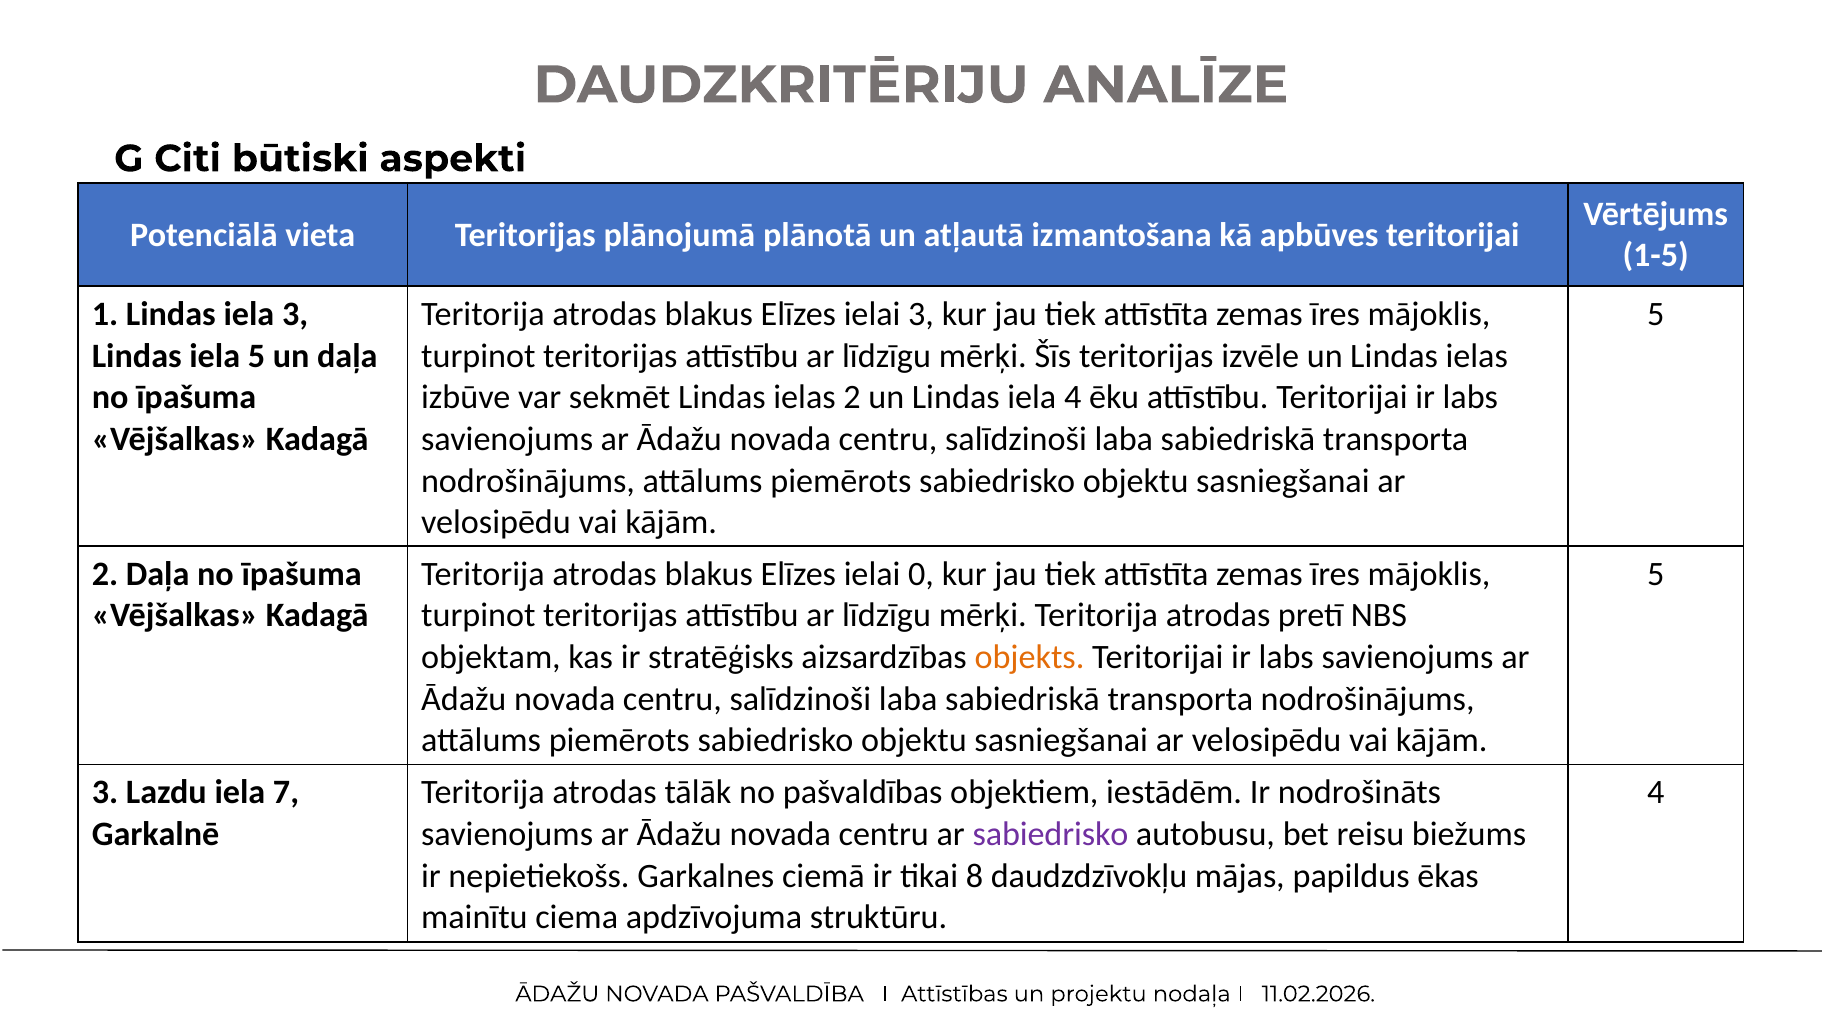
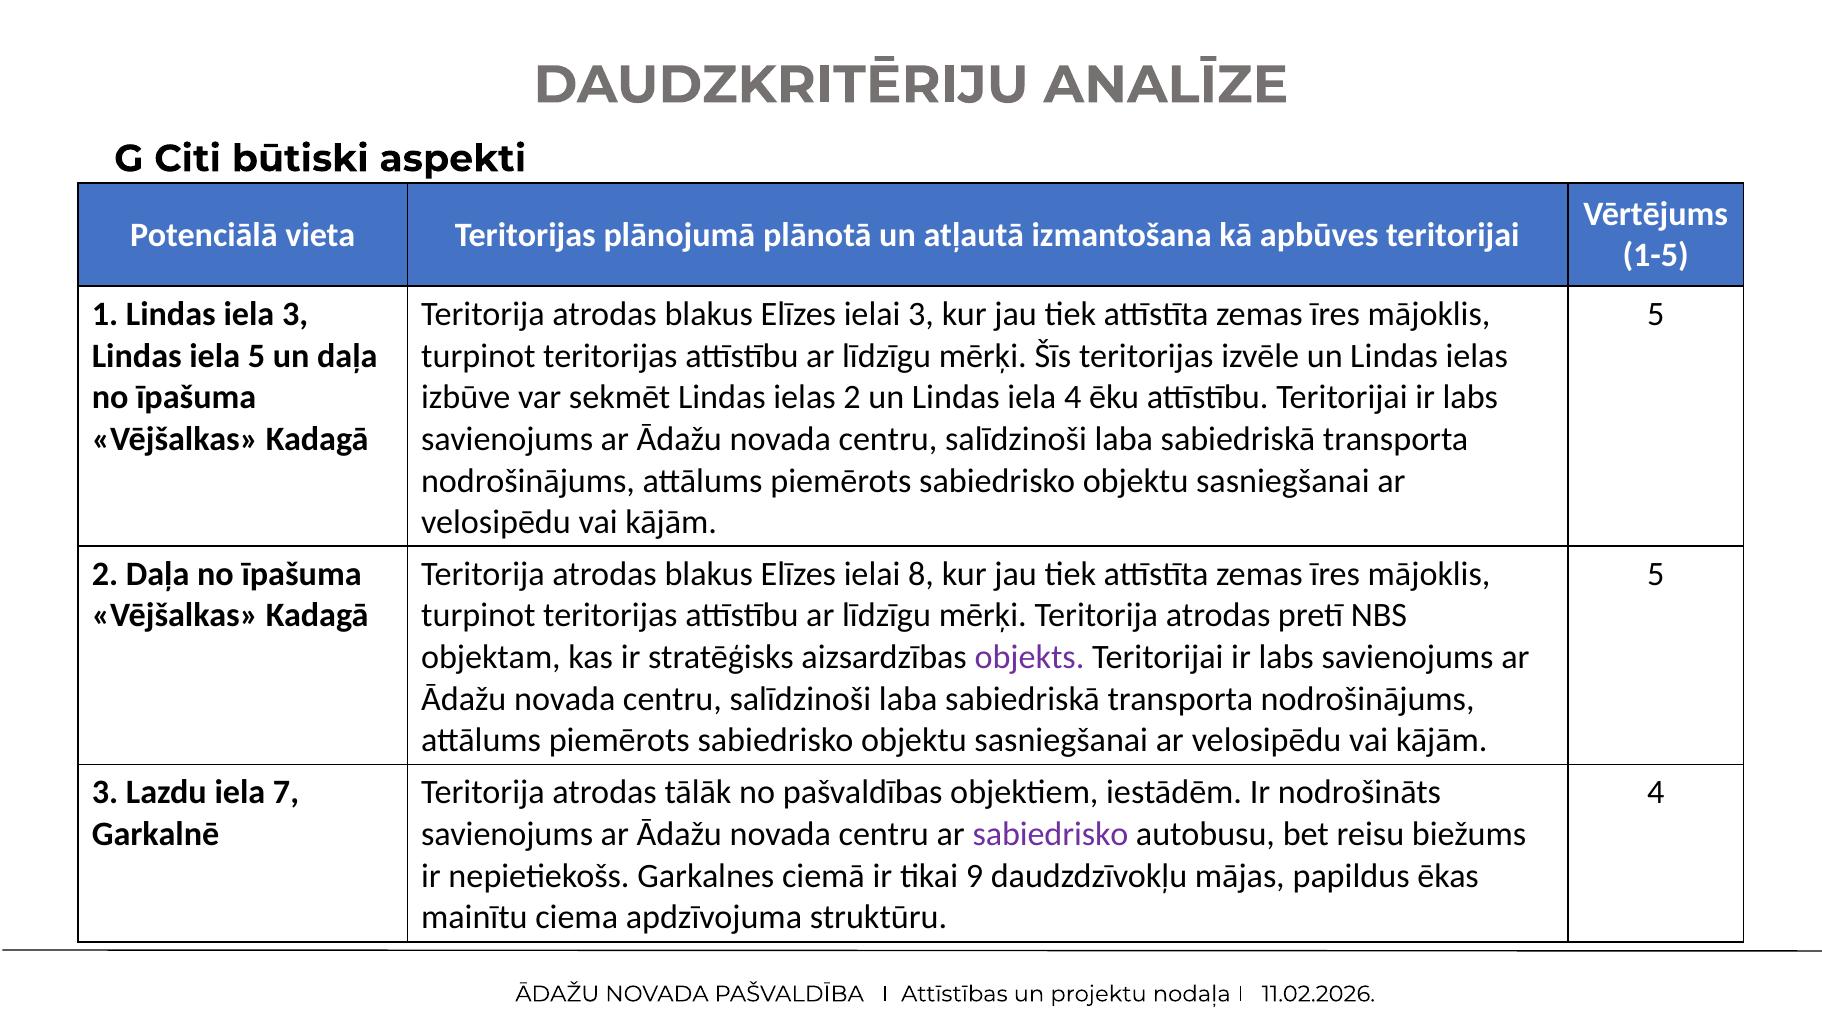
0: 0 -> 8 (921, 574)
objekts colour: orange -> purple (1029, 657)
8: 8 -> 9 (974, 876)
